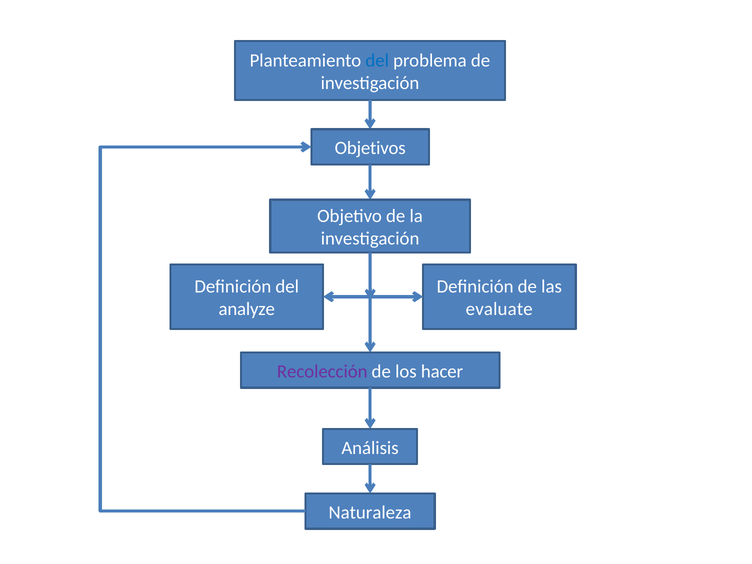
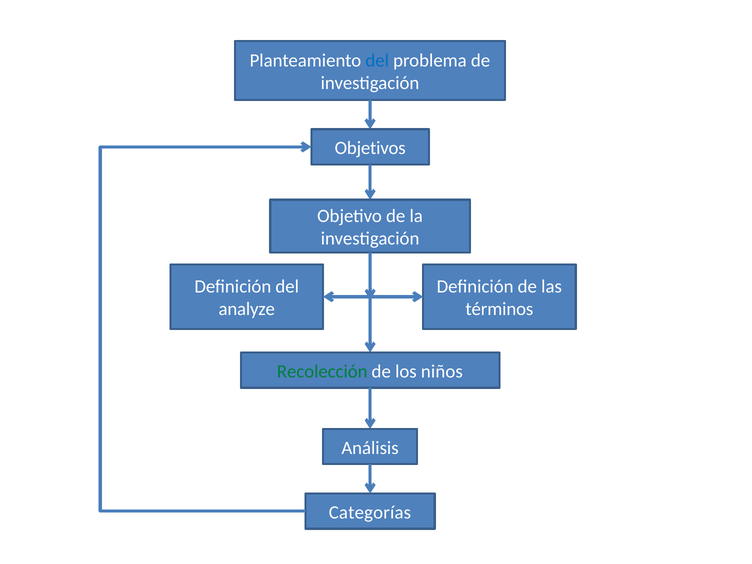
evaluate: evaluate -> términos (499, 309)
Recolección colour: purple -> green (322, 371)
hacer: hacer -> niños (442, 371)
Naturaleza: Naturaleza -> Categorías (370, 512)
